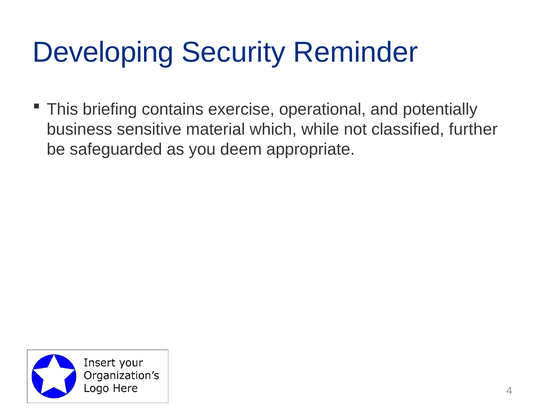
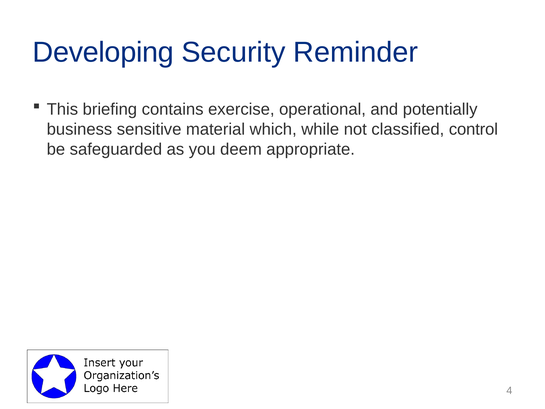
further: further -> control (473, 129)
